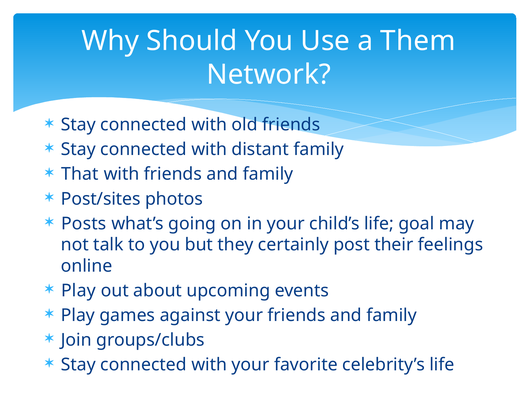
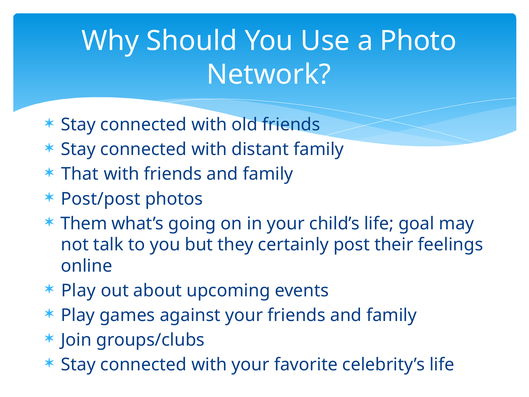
Them: Them -> Photo (418, 41)
Post/sites: Post/sites -> Post/post (101, 199)
Posts: Posts -> Them (84, 223)
